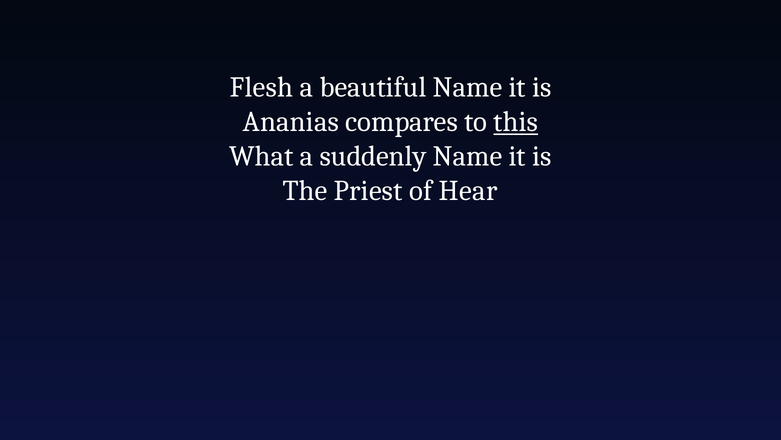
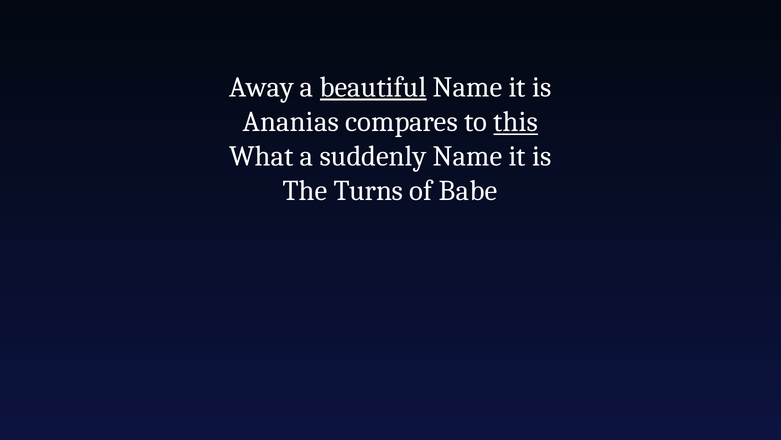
Flesh: Flesh -> Away (262, 87)
beautiful underline: none -> present (373, 87)
Priest: Priest -> Turns (368, 191)
Hear: Hear -> Babe (468, 191)
